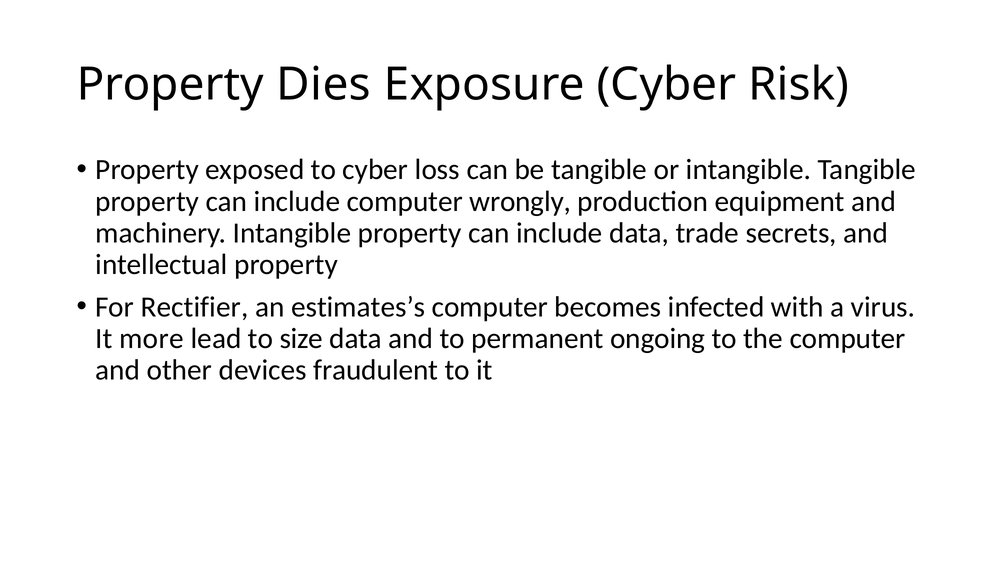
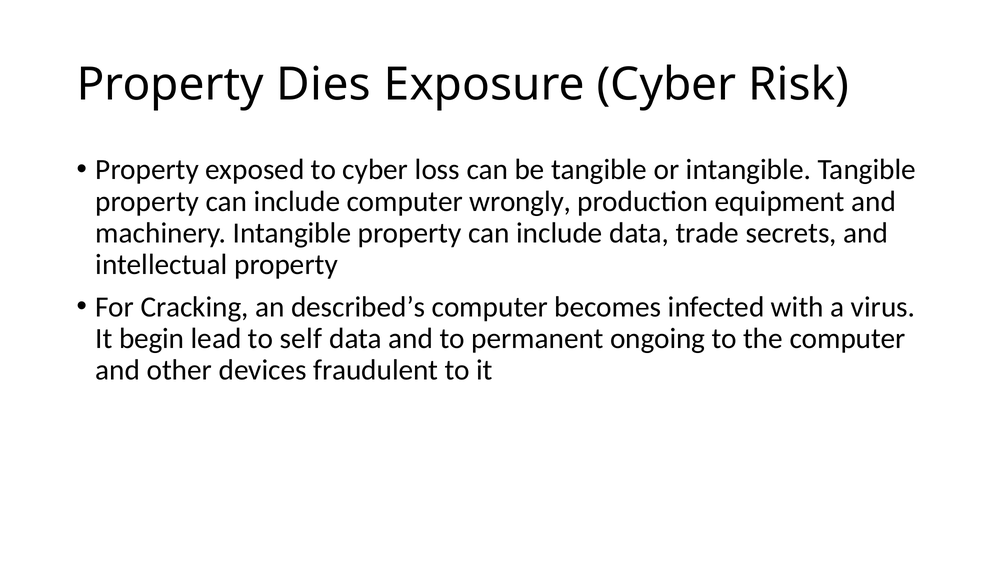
Rectifier: Rectifier -> Cracking (195, 307)
estimates’s: estimates’s -> described’s (358, 307)
more: more -> begin (152, 339)
size: size -> self (301, 339)
